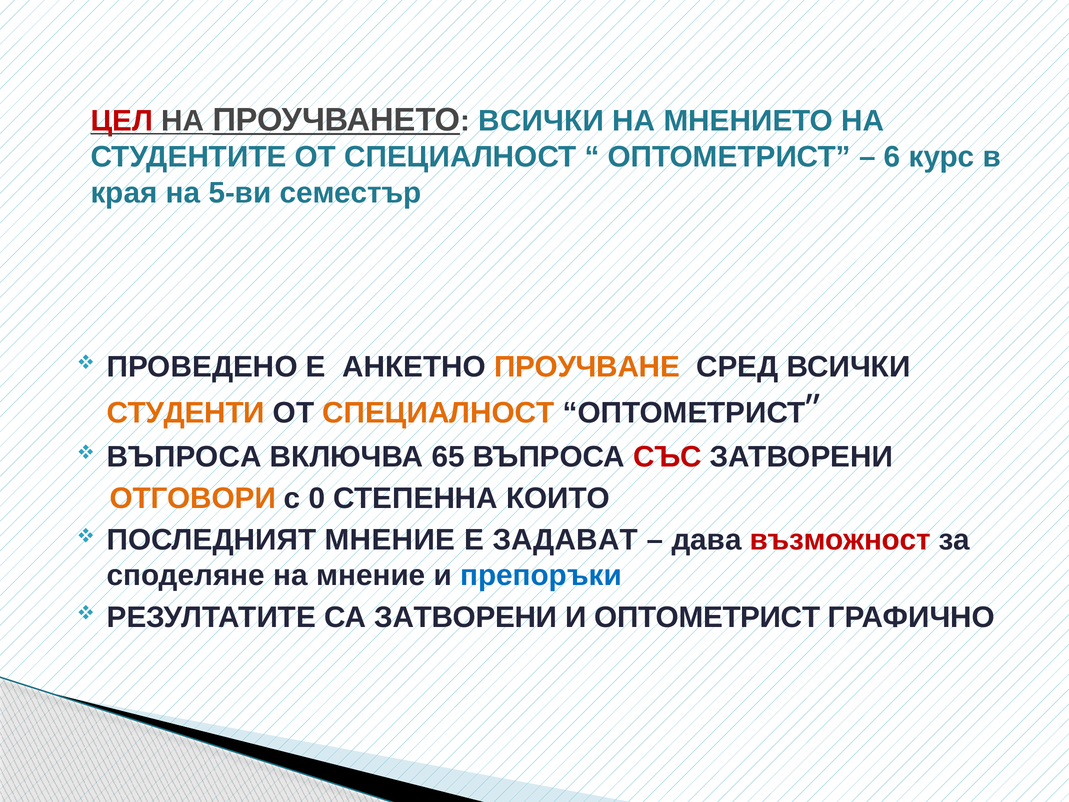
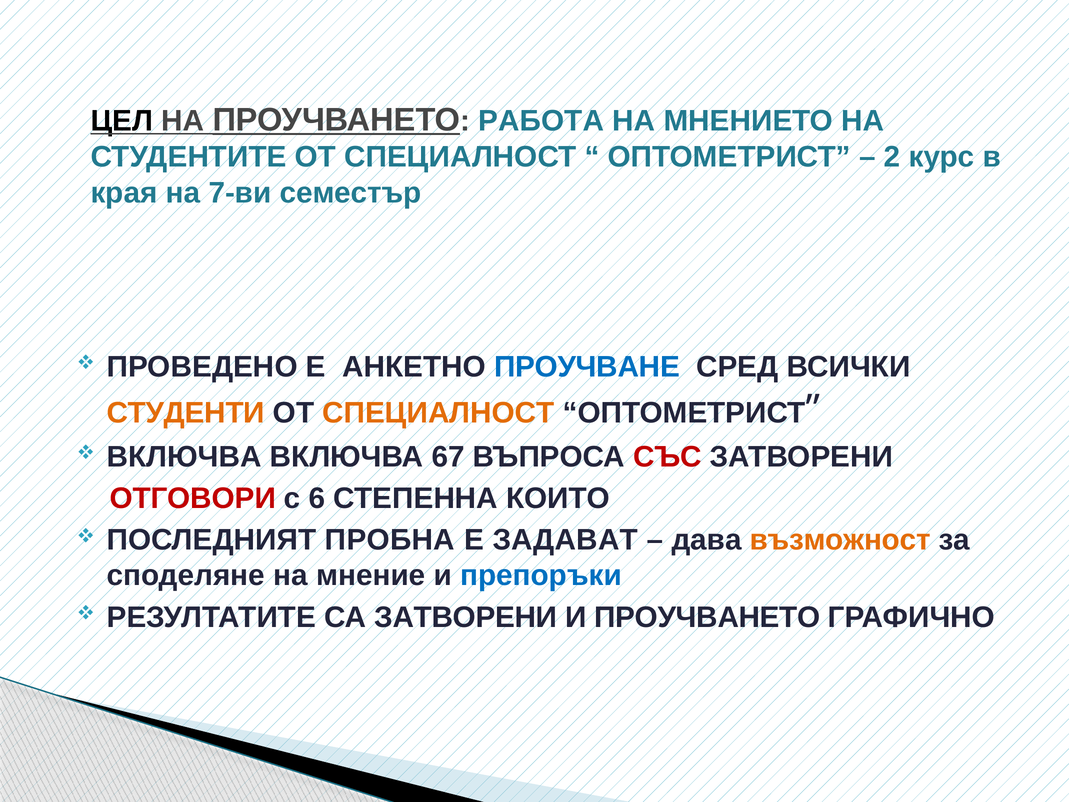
ЦЕЛ colour: red -> black (122, 121)
ПРОУЧВАНЕТО ВСИЧКИ: ВСИЧКИ -> РАБОТА (541, 121)
6: 6 -> 2 (892, 157)
5-ви: 5-ви -> 7-ви (240, 193)
ПРОУЧВАНЕ colour: orange -> blue (587, 367)
ВЪПРОСА: ВЪПРОСА -> ВКЛЮЧВА (184, 457)
65: 65 -> 67 (448, 457)
ОТГОВОРИ colour: orange -> red (193, 498)
0: 0 -> 6 (317, 498)
ПОСЛЕДНИЯТ МНЕНИЕ: МНЕНИЕ -> ПРОБНА (390, 540)
възможност colour: red -> orange (840, 540)
И ОПТОМЕТРИСТ: ОПТОМЕТРИСТ -> ПРОУЧВАНЕТО (707, 617)
